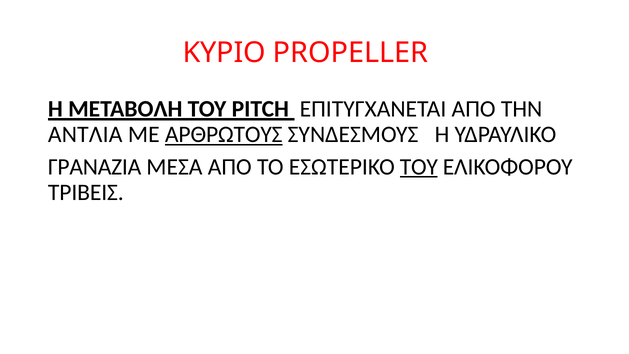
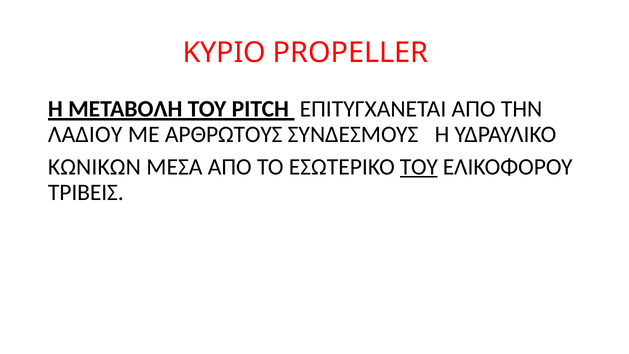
ΑΝΤΛΙΑ: ΑΝΤΛΙΑ -> ΛΑΔΙΟΥ (85, 135)
ΑΡΘΡΩΤΟΥΣ underline: present -> none (224, 135)
ΓΡΑΝΑΖΙΑ: ΓΡΑΝΑΖΙΑ -> ΚΩΝΙΚΩΝ (94, 167)
